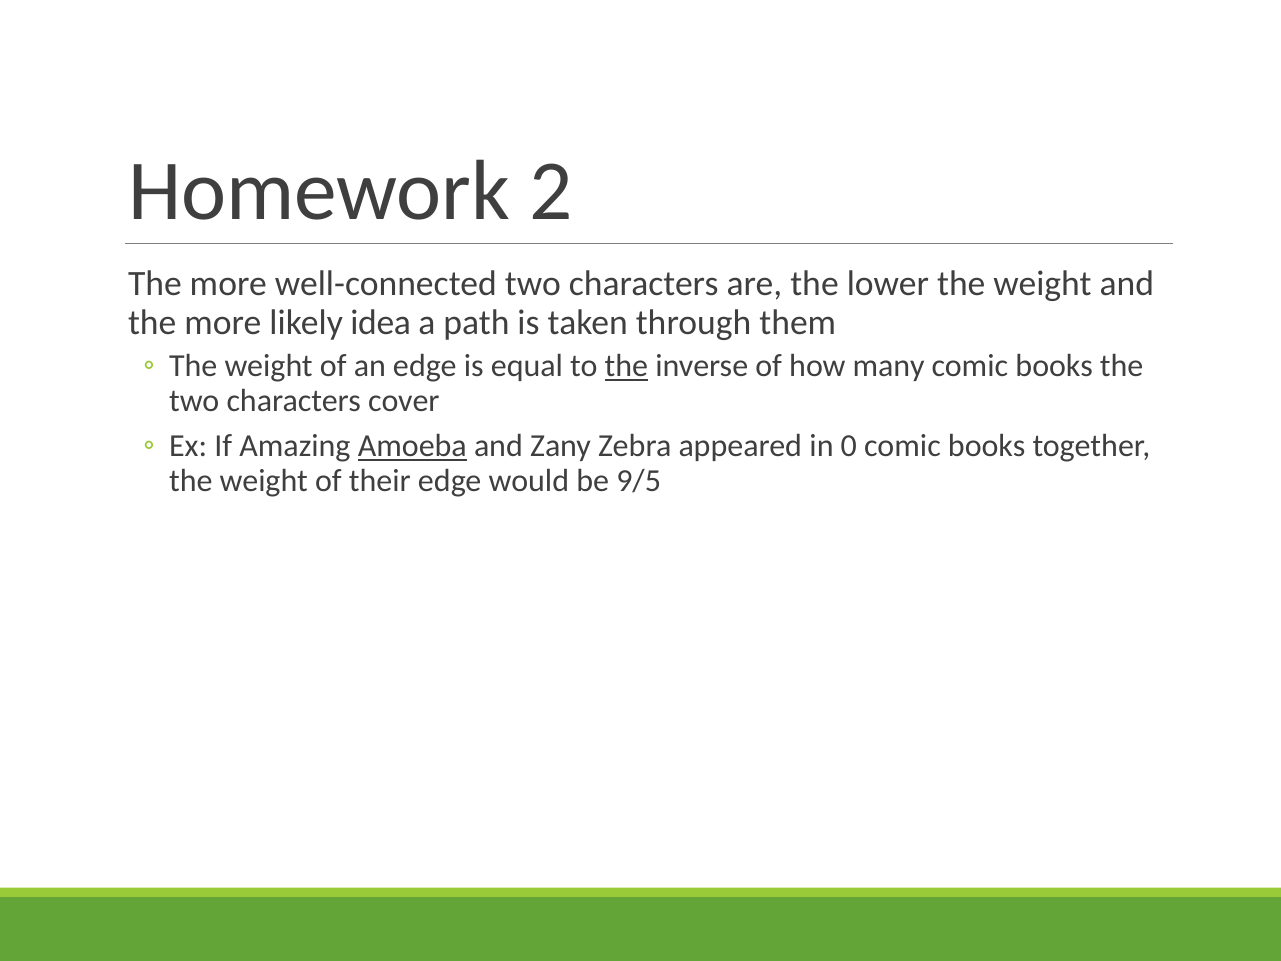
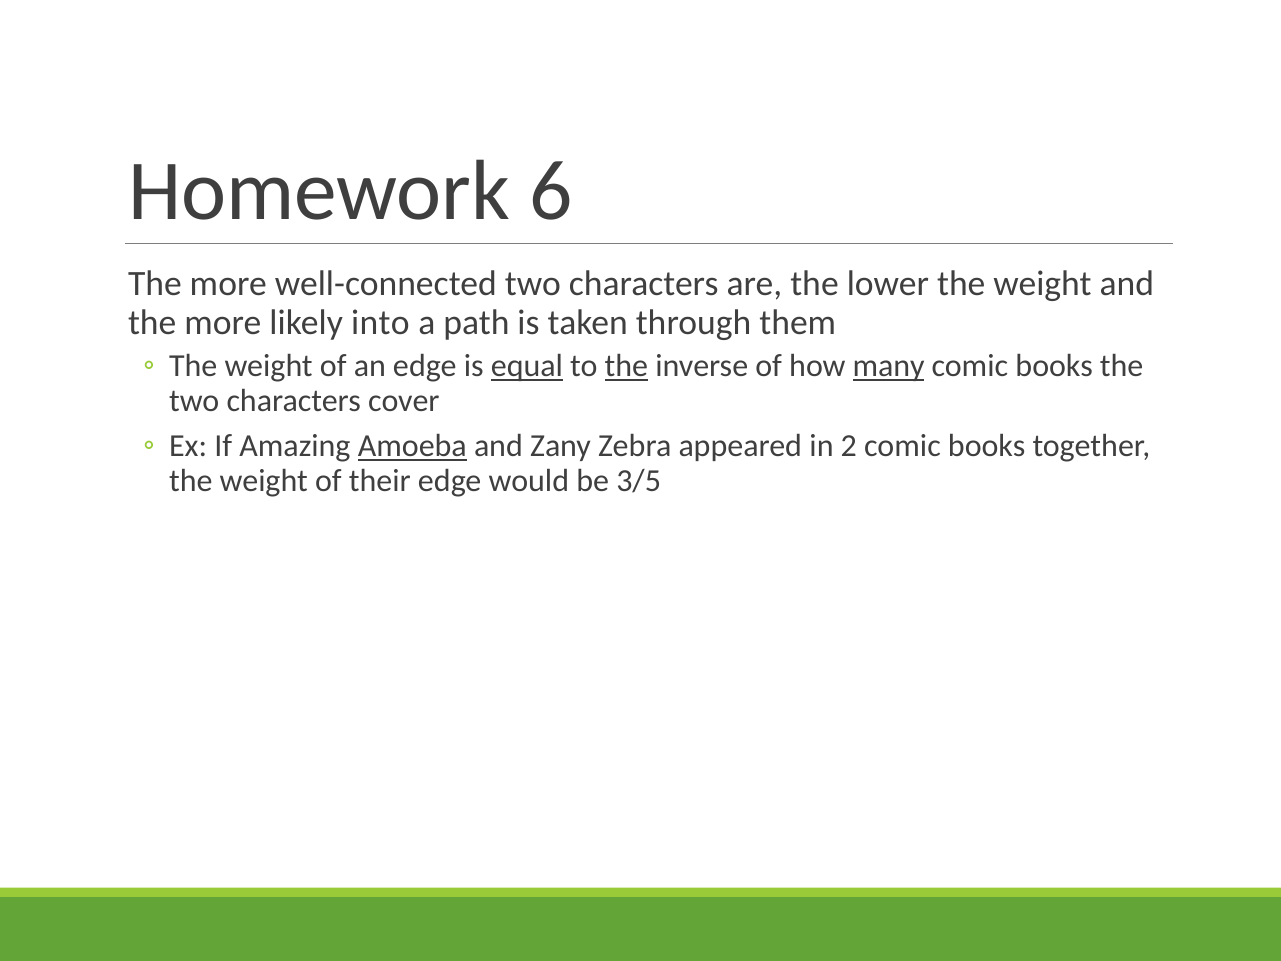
2: 2 -> 6 (551, 191)
idea: idea -> into (380, 322)
equal underline: none -> present (527, 366)
many underline: none -> present (889, 366)
0: 0 -> 2 (849, 446)
9/5: 9/5 -> 3/5 (639, 481)
